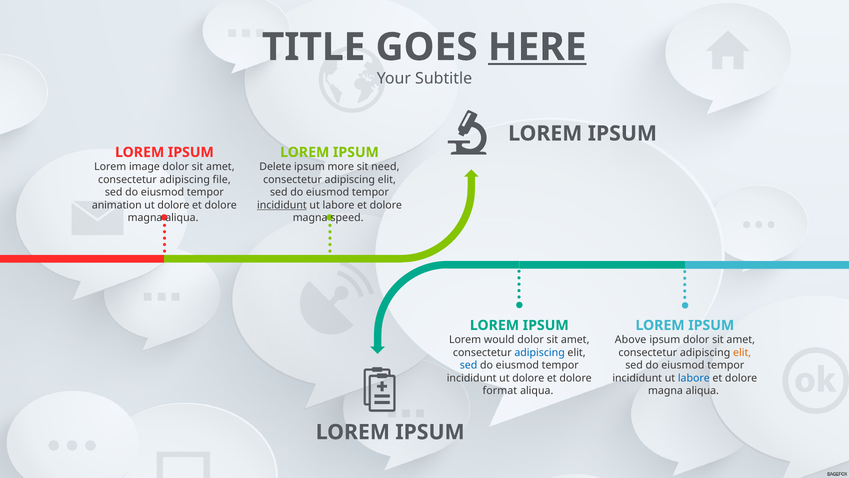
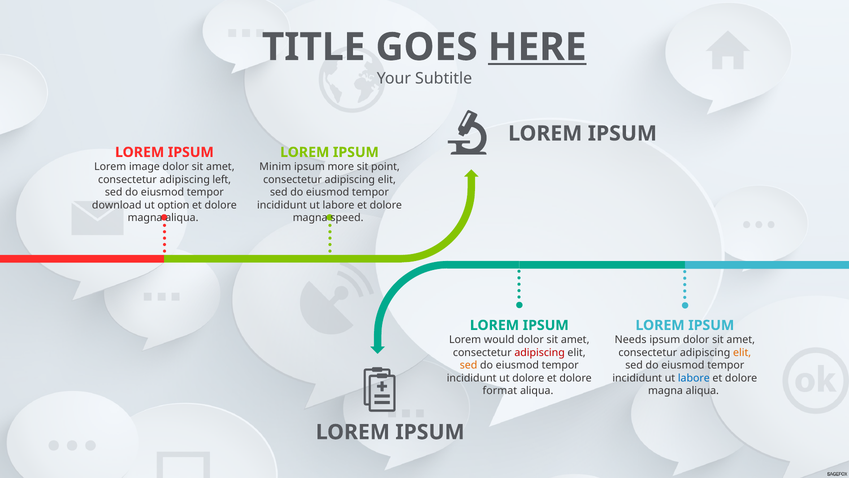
Delete: Delete -> Minim (275, 167)
need: need -> point (385, 167)
file: file -> left (222, 180)
animation: animation -> download (117, 205)
dolore: dolore -> option (173, 205)
incididunt underline: present -> none (282, 205)
Above: Above -> Needs (631, 340)
adipiscing colour: blue -> red (540, 352)
sed colour: blue -> orange (469, 365)
